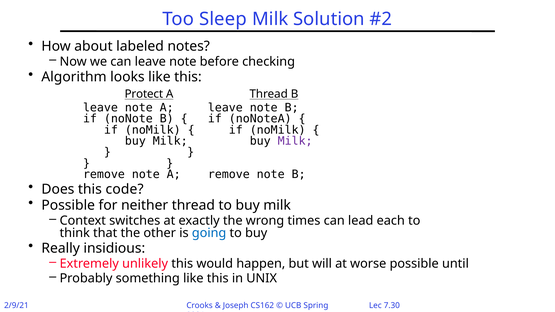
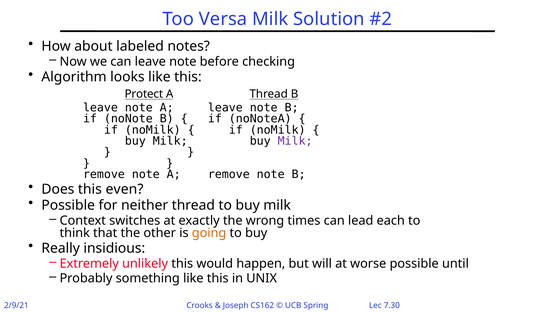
Sleep: Sleep -> Versa (223, 19)
code: code -> even (125, 189)
going colour: blue -> orange (209, 233)
